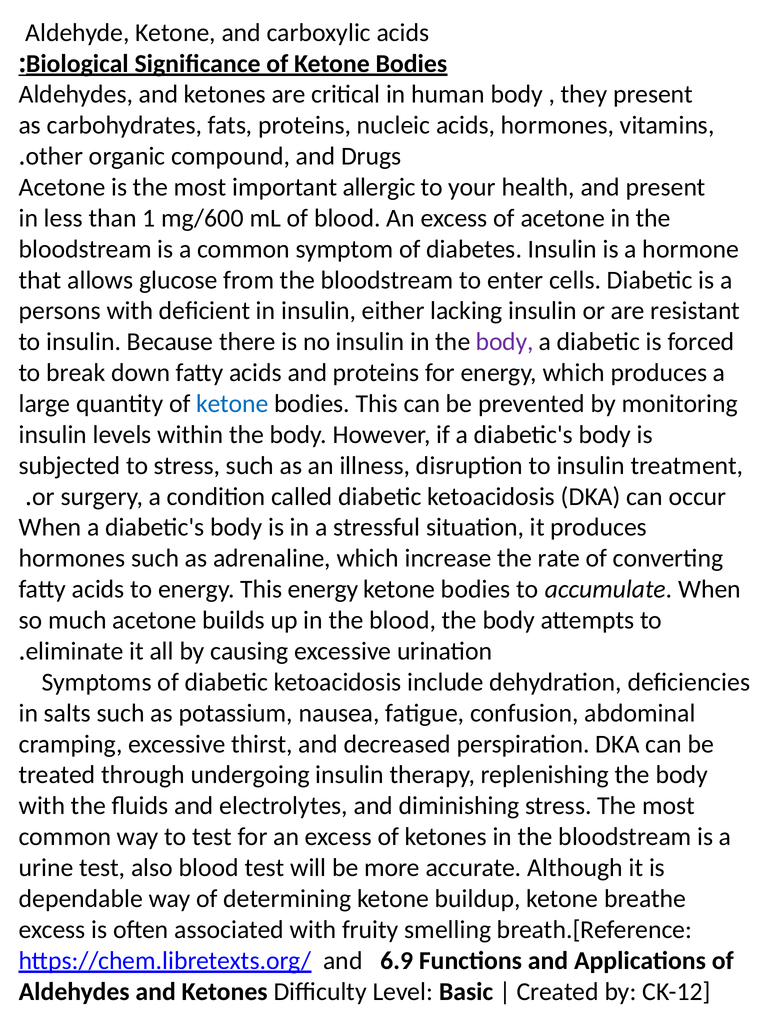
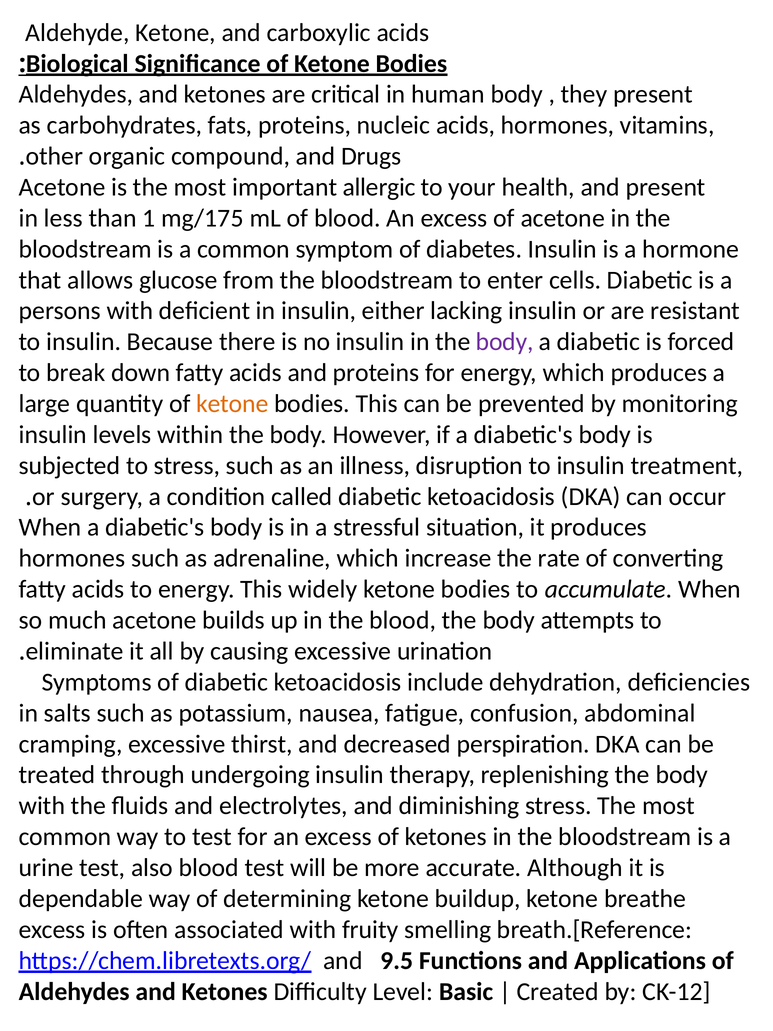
mg/600: mg/600 -> mg/175 (202, 218)
ketone colour: blue -> orange (232, 404)
This energy: energy -> widely (323, 589)
6.9: 6.9 -> 9.5 (397, 960)
